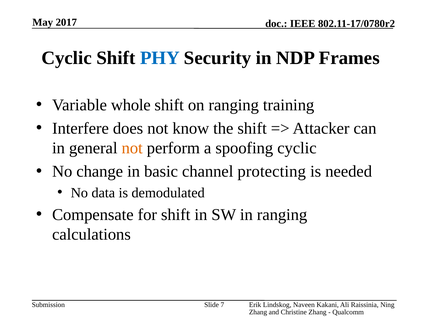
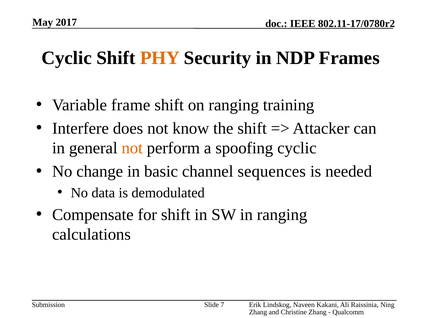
PHY colour: blue -> orange (160, 58)
whole: whole -> frame (131, 105)
protecting: protecting -> sequences (272, 172)
